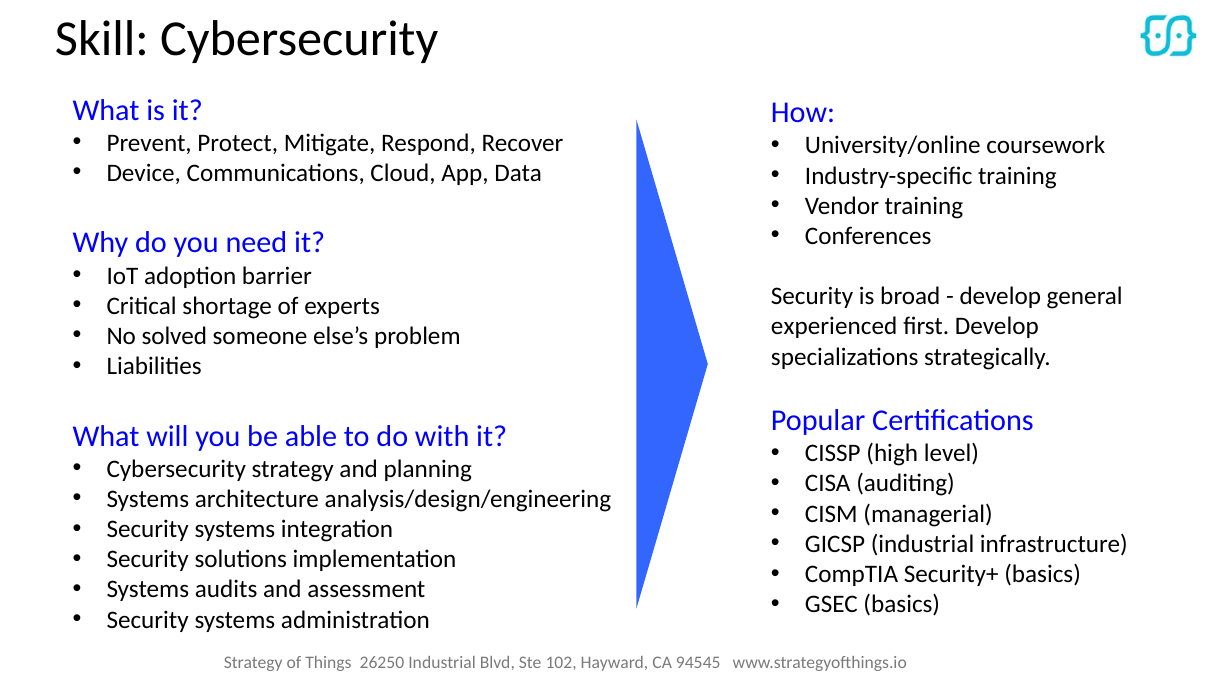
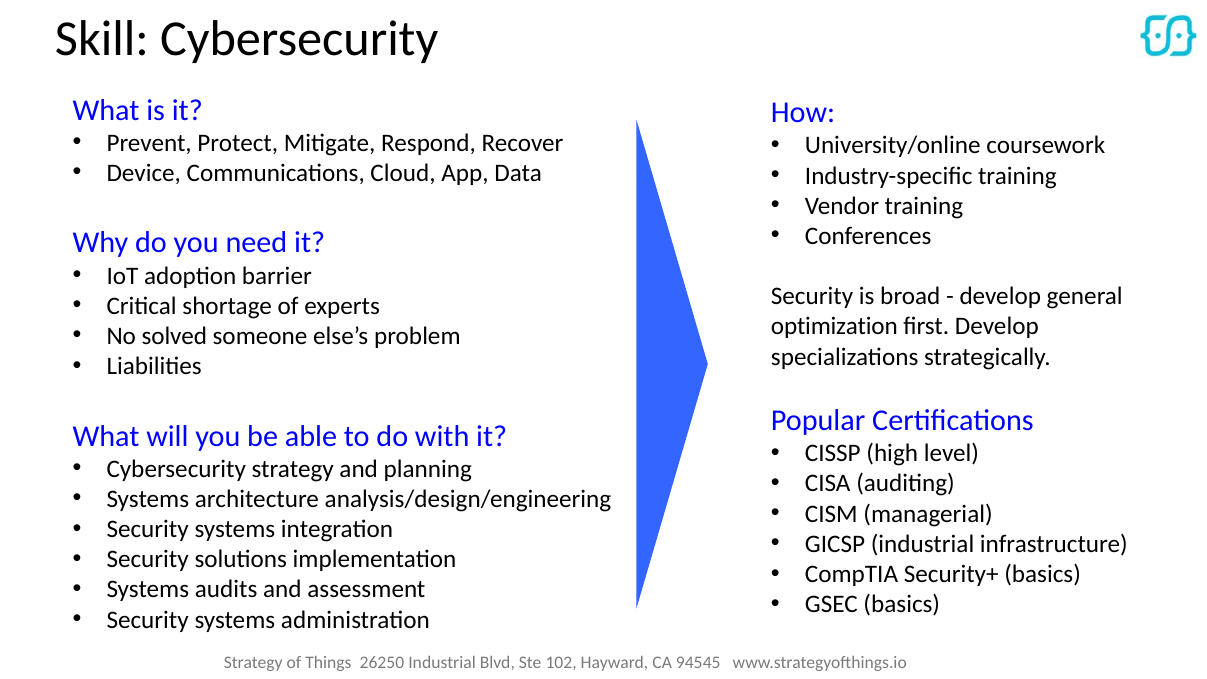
experienced: experienced -> optimization (834, 327)
